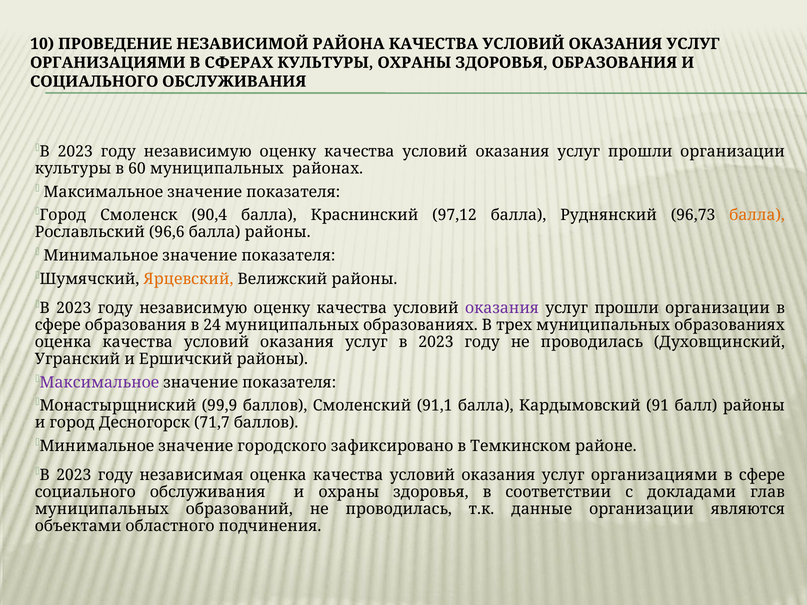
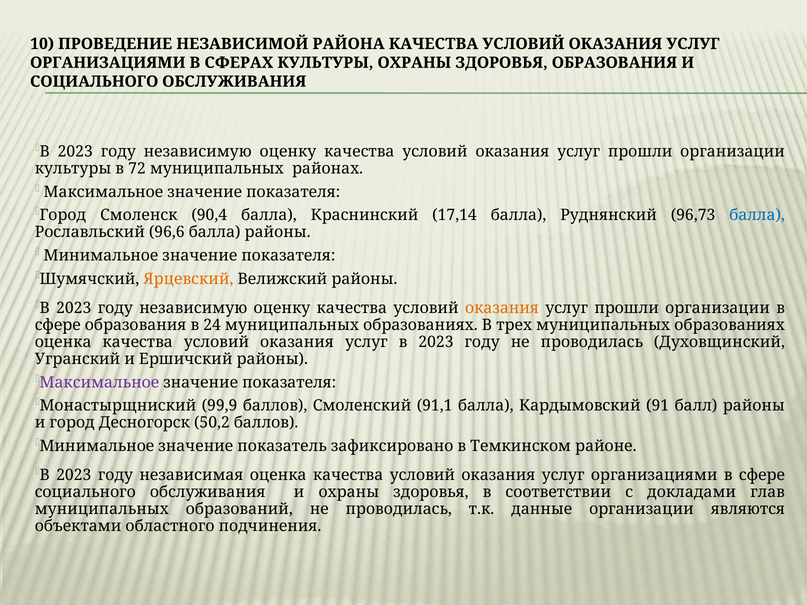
60: 60 -> 72 (137, 169)
97,12: 97,12 -> 17,14 (455, 215)
балла colour: orange -> blue (757, 215)
оказания colour: purple -> orange (502, 308)
71,7: 71,7 -> 50,2 (212, 423)
городского: городского -> показатель (282, 446)
